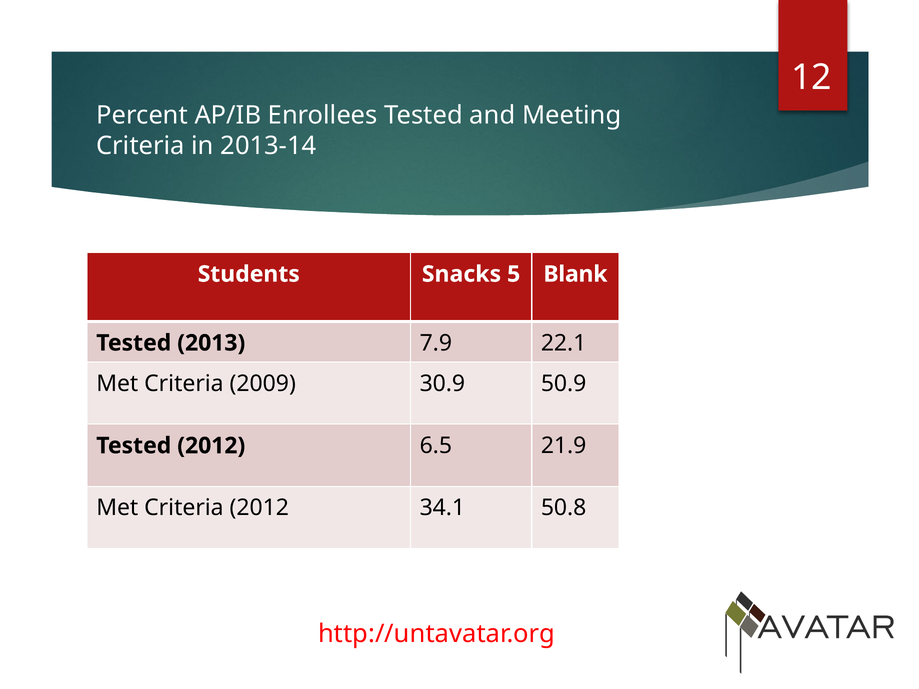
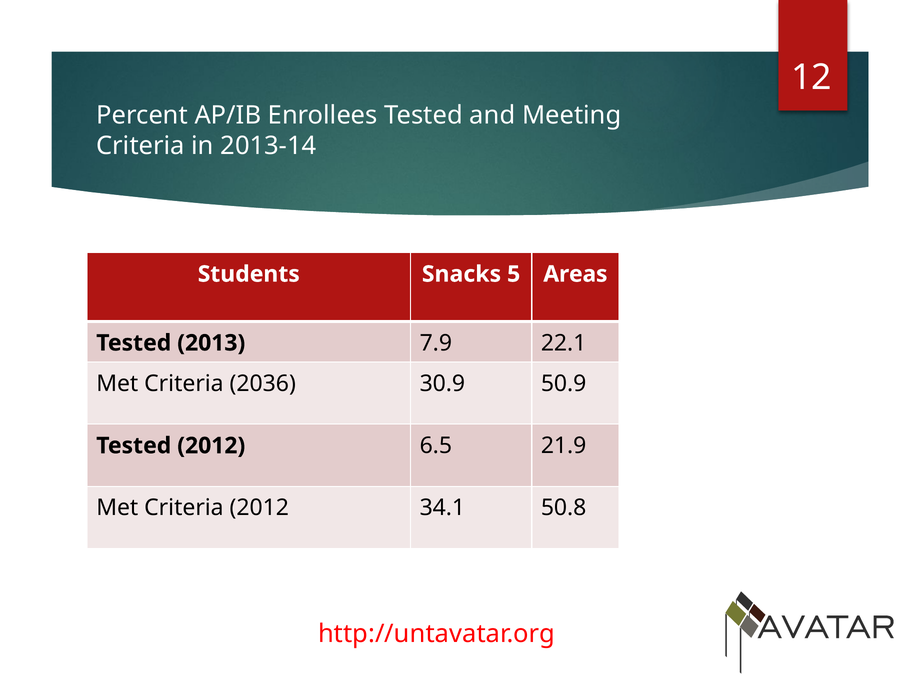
Blank: Blank -> Areas (575, 274)
2009: 2009 -> 2036 (263, 384)
